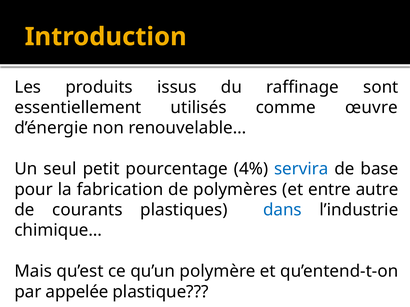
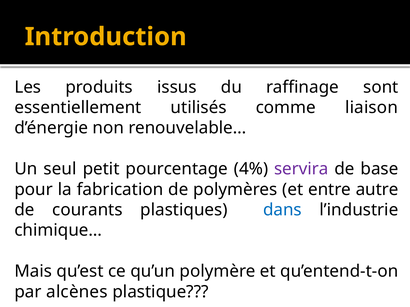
œuvre: œuvre -> liaison (372, 108)
servira colour: blue -> purple (301, 169)
appelée: appelée -> alcènes (77, 292)
